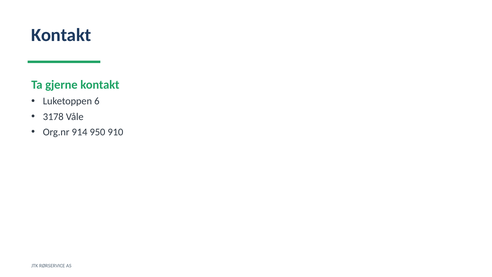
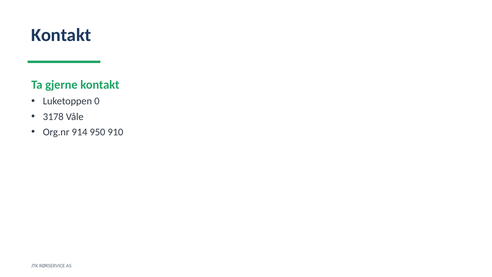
6: 6 -> 0 (97, 101)
